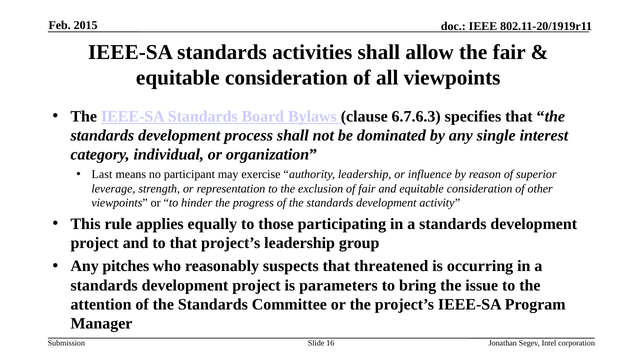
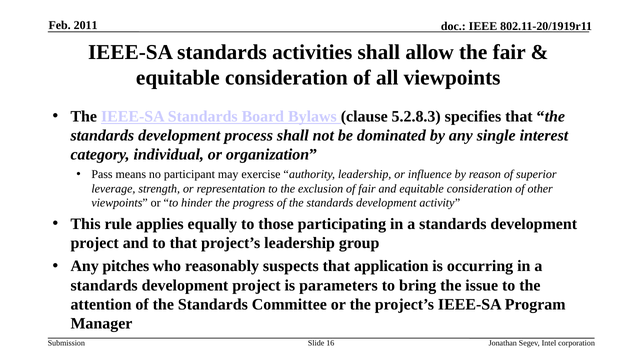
2015: 2015 -> 2011 (86, 25)
6.7.6.3: 6.7.6.3 -> 5.2.8.3 (416, 117)
Last: Last -> Pass (102, 175)
threatened: threatened -> application (391, 266)
